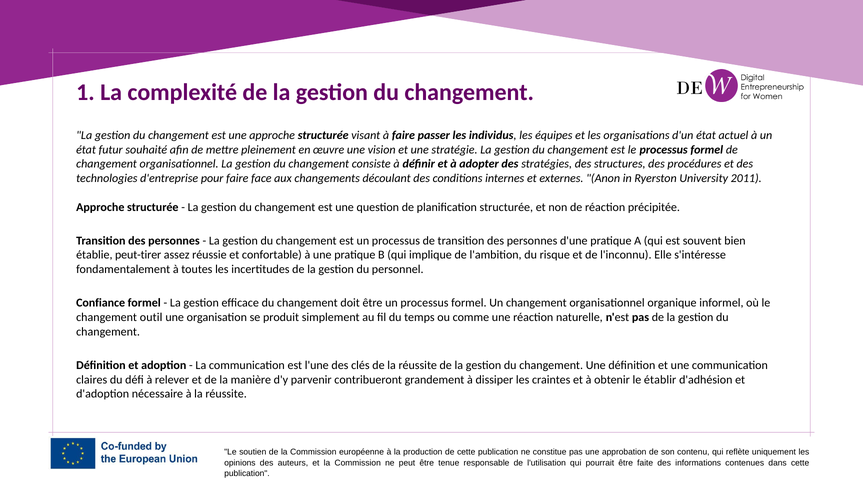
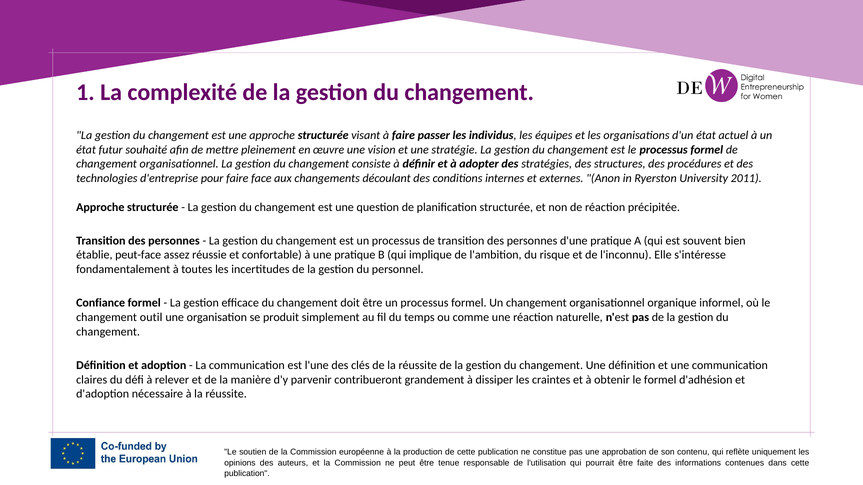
peut-tirer: peut-tirer -> peut-face (138, 255)
le établir: établir -> formel (660, 380)
